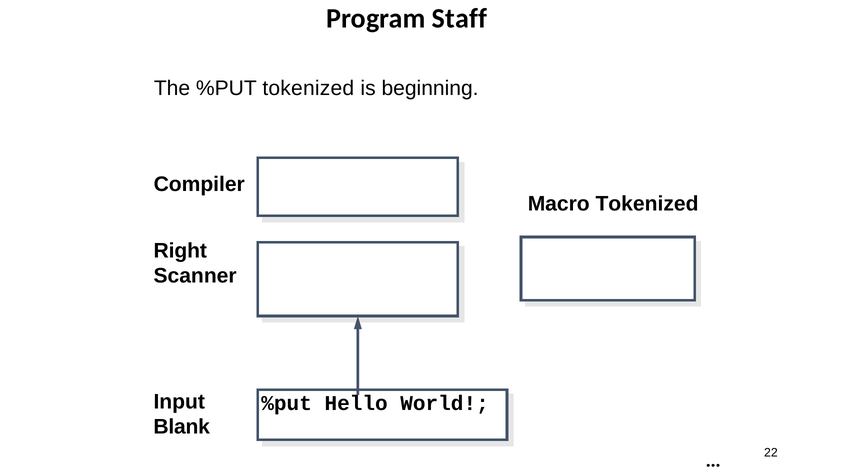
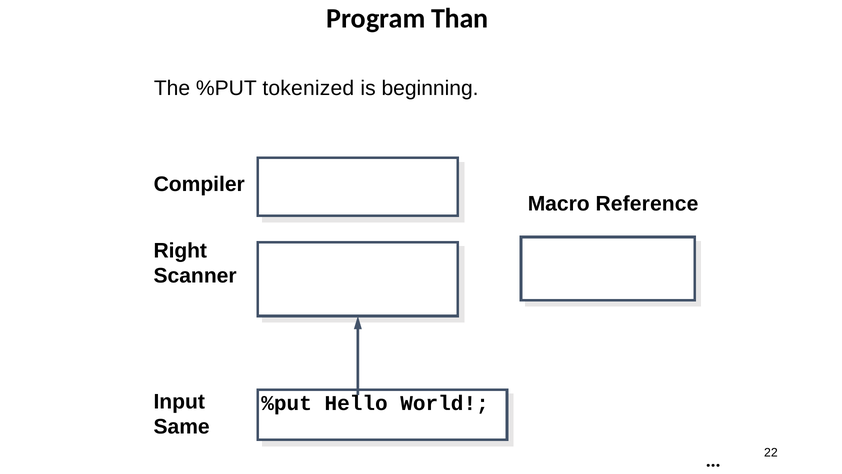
Staff: Staff -> Than (460, 18)
Macro Tokenized: Tokenized -> Reference (647, 204)
Blank: Blank -> Same (182, 427)
